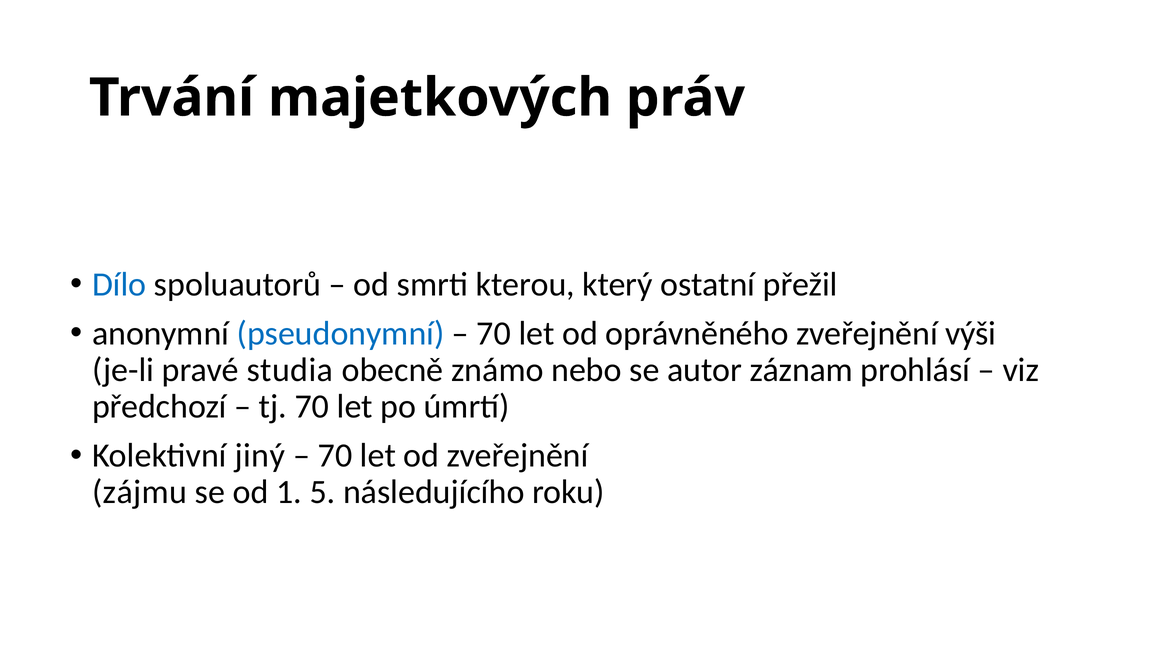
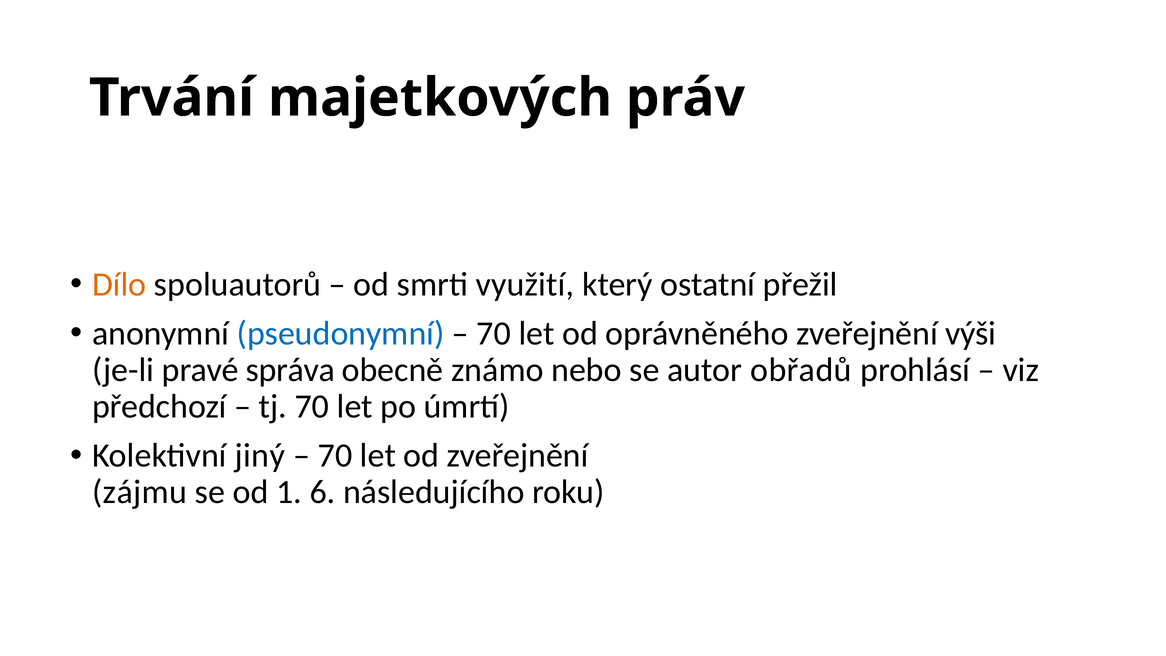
Dílo colour: blue -> orange (119, 285)
kterou: kterou -> využití (525, 285)
studia: studia -> správa (290, 370)
záznam: záznam -> obřadů (801, 370)
5: 5 -> 6 (323, 492)
